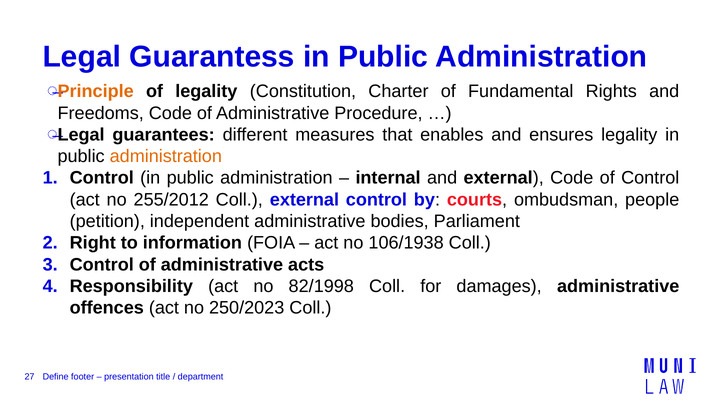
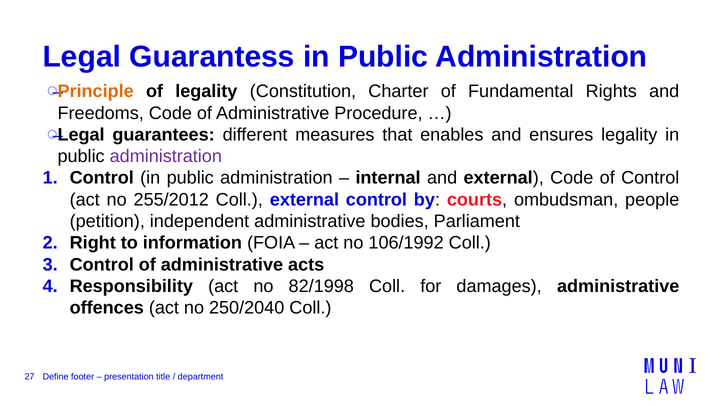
administration colour: orange -> purple (166, 156)
106/1938: 106/1938 -> 106/1992 (406, 243)
250/2023: 250/2023 -> 250/2040 (247, 308)
